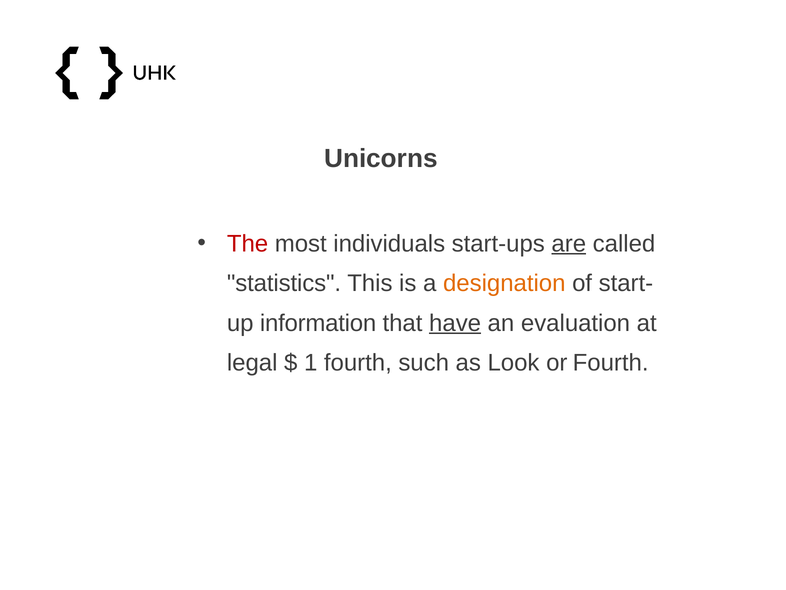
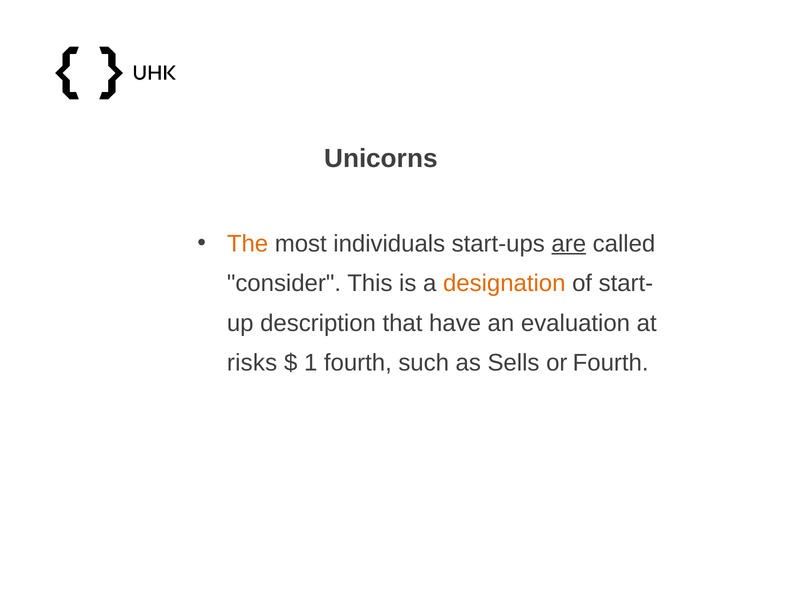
The colour: red -> orange (248, 243)
statistics: statistics -> consider (284, 283)
information: information -> description (318, 323)
have underline: present -> none (455, 323)
legal: legal -> risks (252, 363)
Look: Look -> Sells (513, 363)
